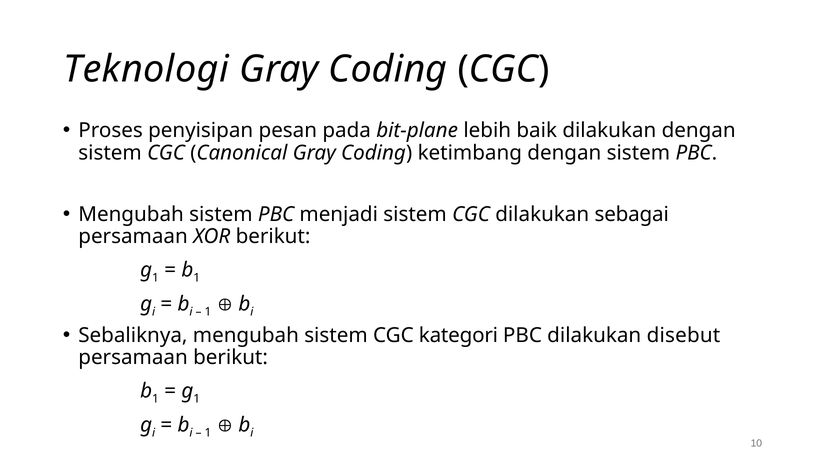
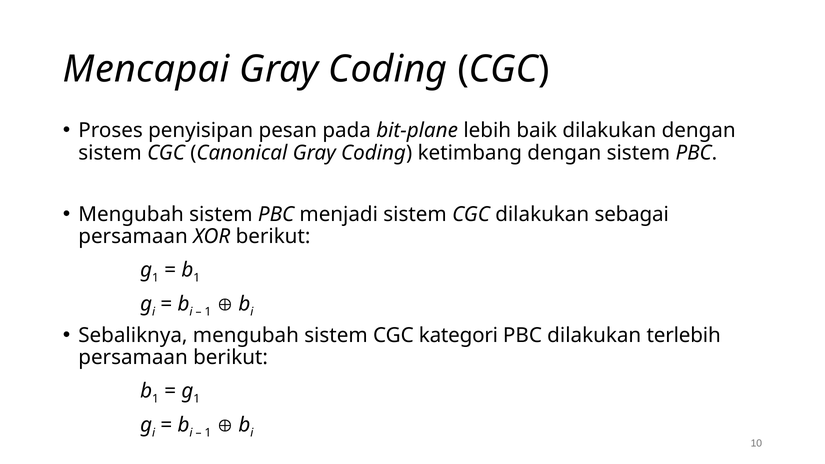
Teknologi: Teknologi -> Mencapai (146, 69)
disebut: disebut -> terlebih (684, 335)
